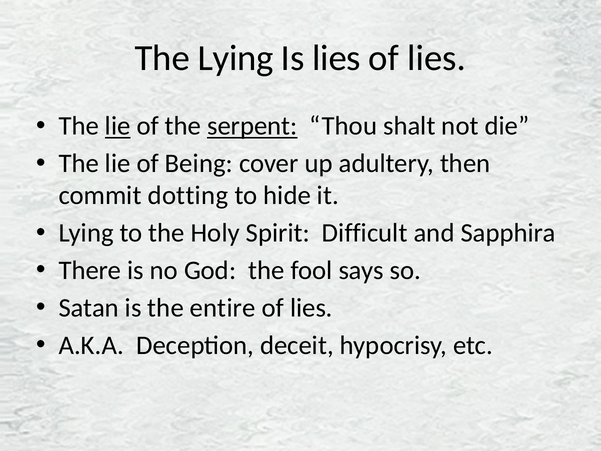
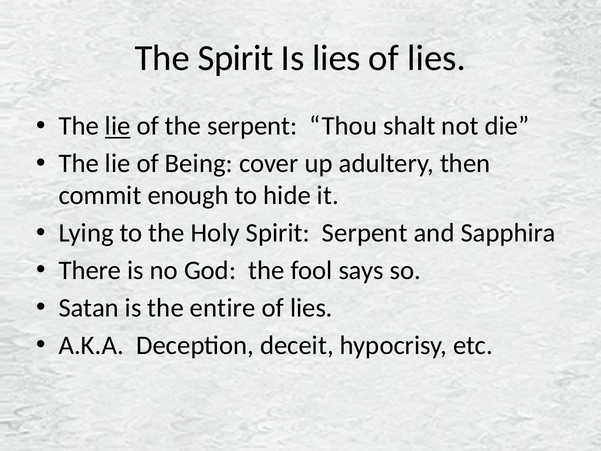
The Lying: Lying -> Spirit (236, 58)
serpent underline: present -> none (252, 126)
dotting: dotting -> enough (188, 196)
Spirit Difficult: Difficult -> Serpent (365, 233)
